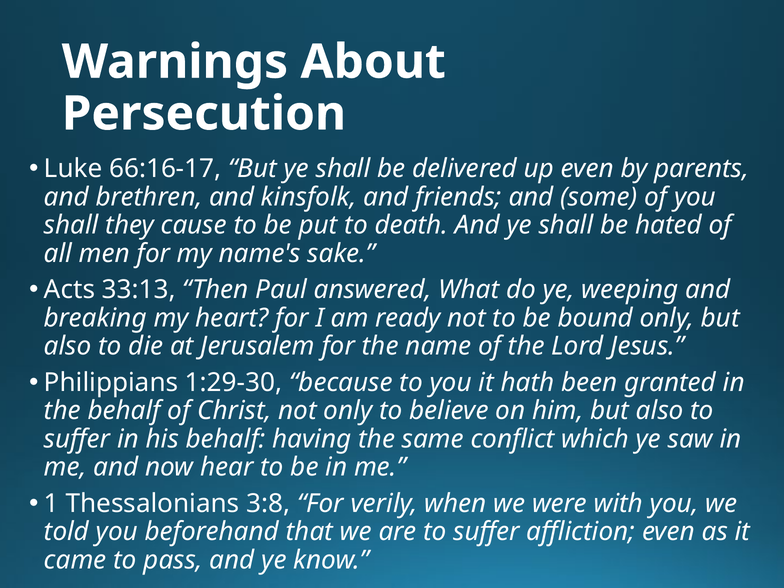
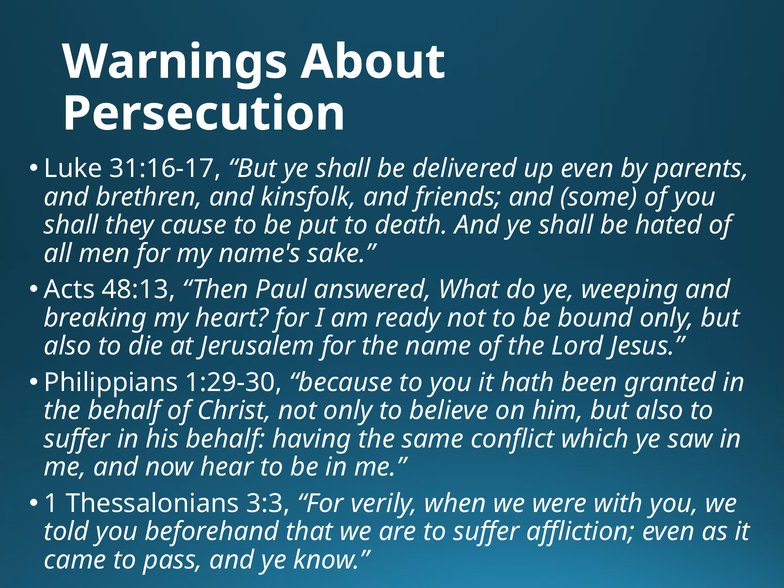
66:16-17: 66:16-17 -> 31:16-17 (165, 169)
33:13: 33:13 -> 48:13 (139, 290)
3:8: 3:8 -> 3:3 (268, 504)
